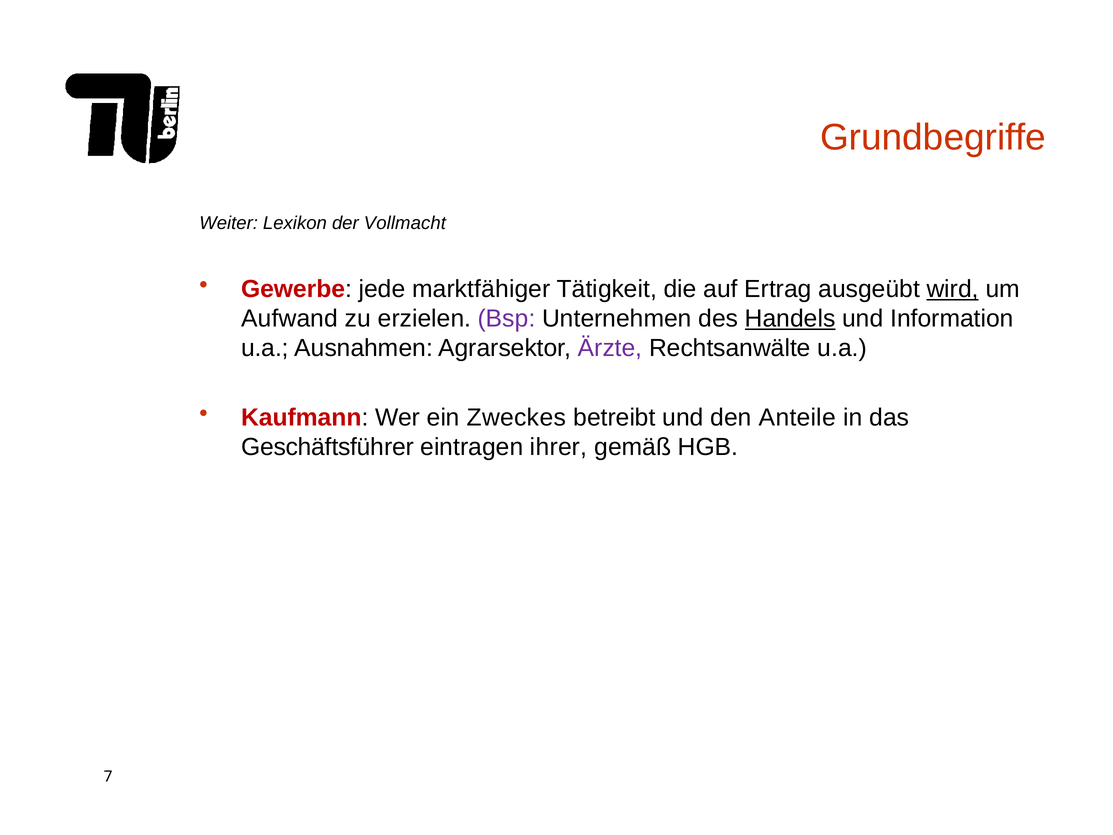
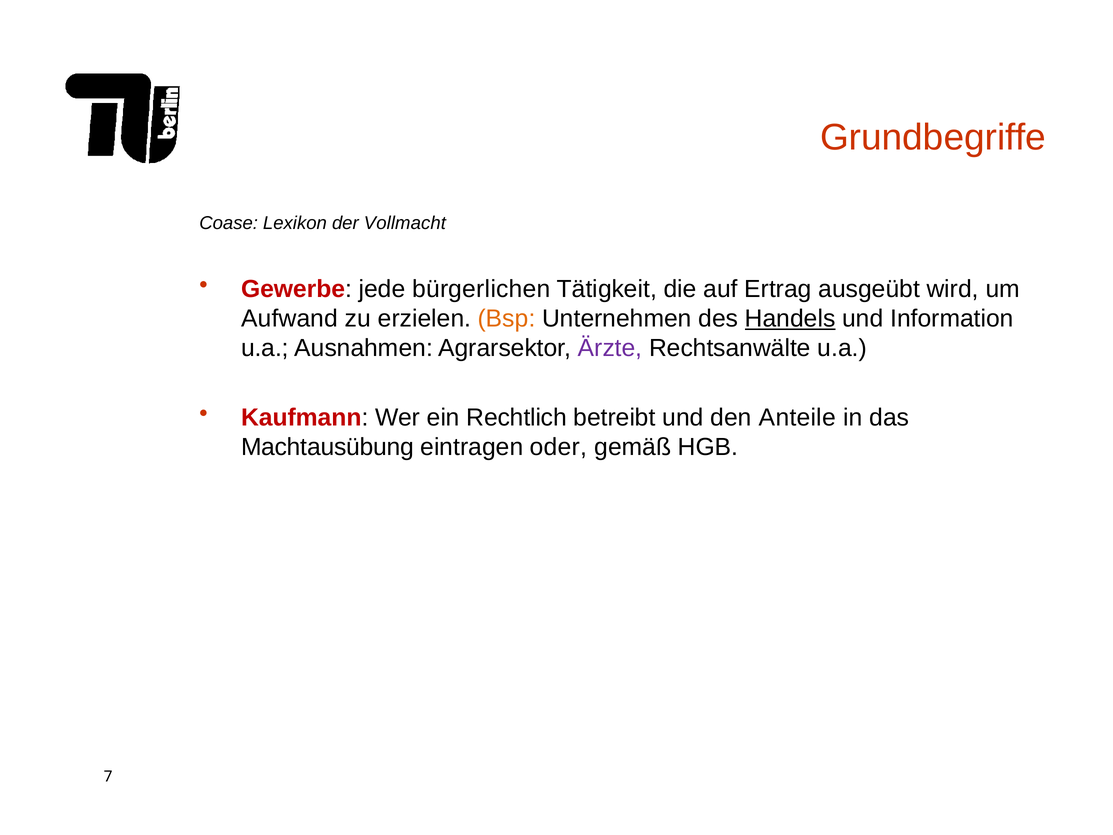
Weiter: Weiter -> Coase (229, 223)
marktfähiger: marktfähiger -> bürgerlichen (481, 289)
wird underline: present -> none (953, 289)
Bsp colour: purple -> orange (507, 319)
Zweckes: Zweckes -> Rechtlich (517, 417)
Geschäftsführer: Geschäftsführer -> Machtausübung (327, 447)
ihrer: ihrer -> oder (559, 447)
